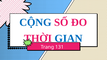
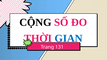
CỘNG colour: blue -> black (35, 22)
